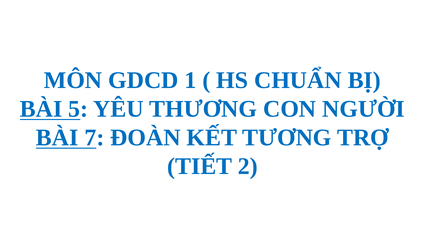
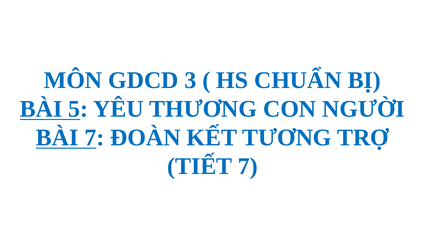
1: 1 -> 3 (190, 80)
TIẾT 2: 2 -> 7 (248, 166)
